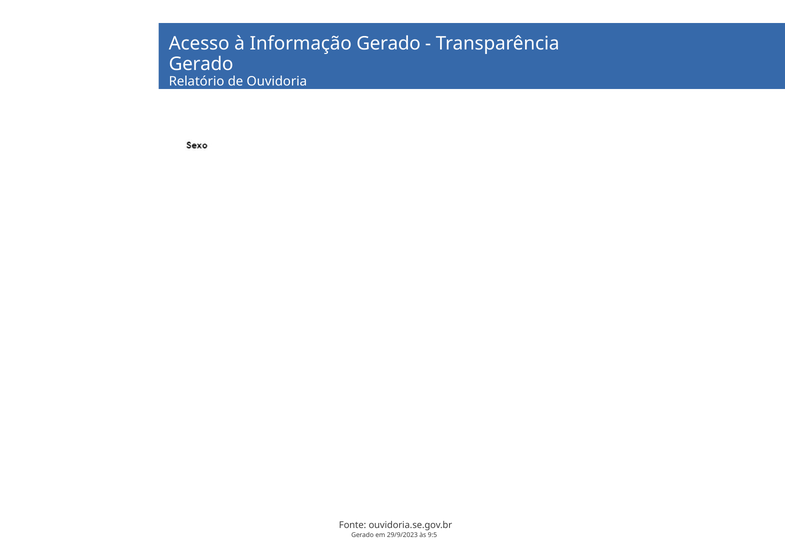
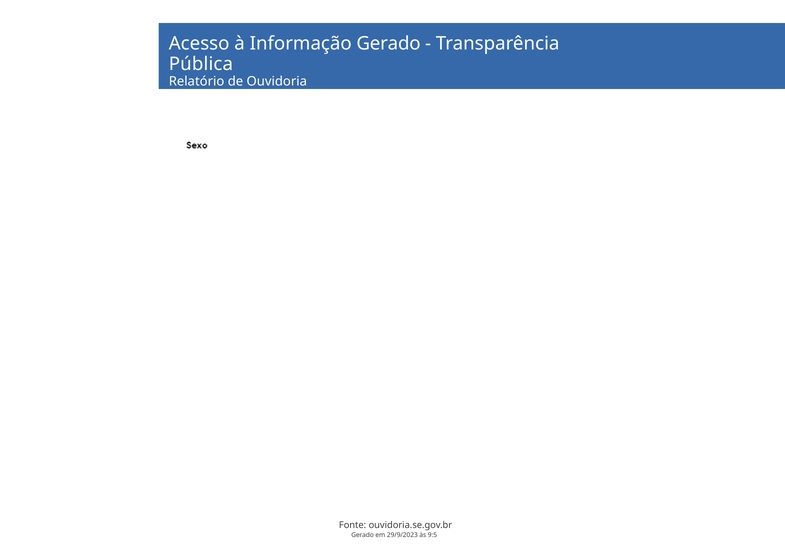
Gerado: Gerado -> Pública (201, 64)
